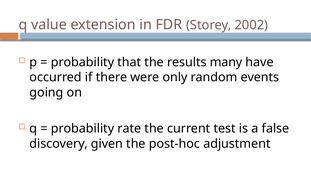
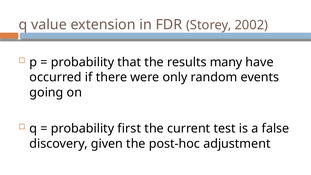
rate: rate -> first (129, 129)
